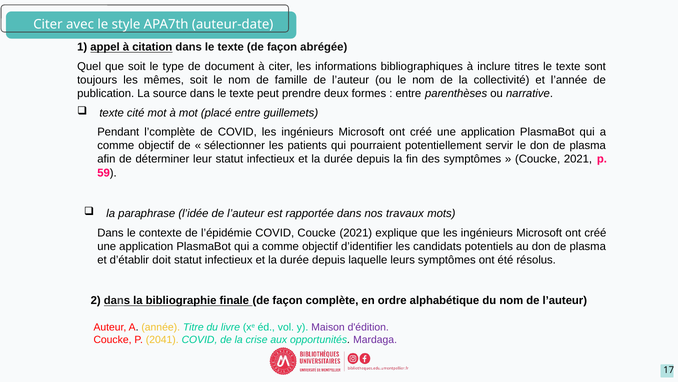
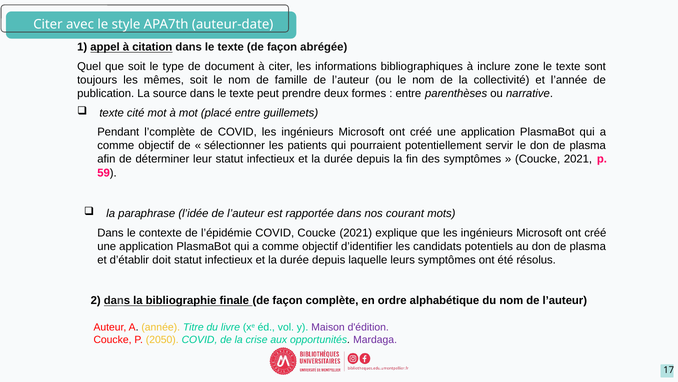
titres: titres -> zone (527, 66)
travaux: travaux -> courant (405, 213)
2041: 2041 -> 2050 (162, 339)
